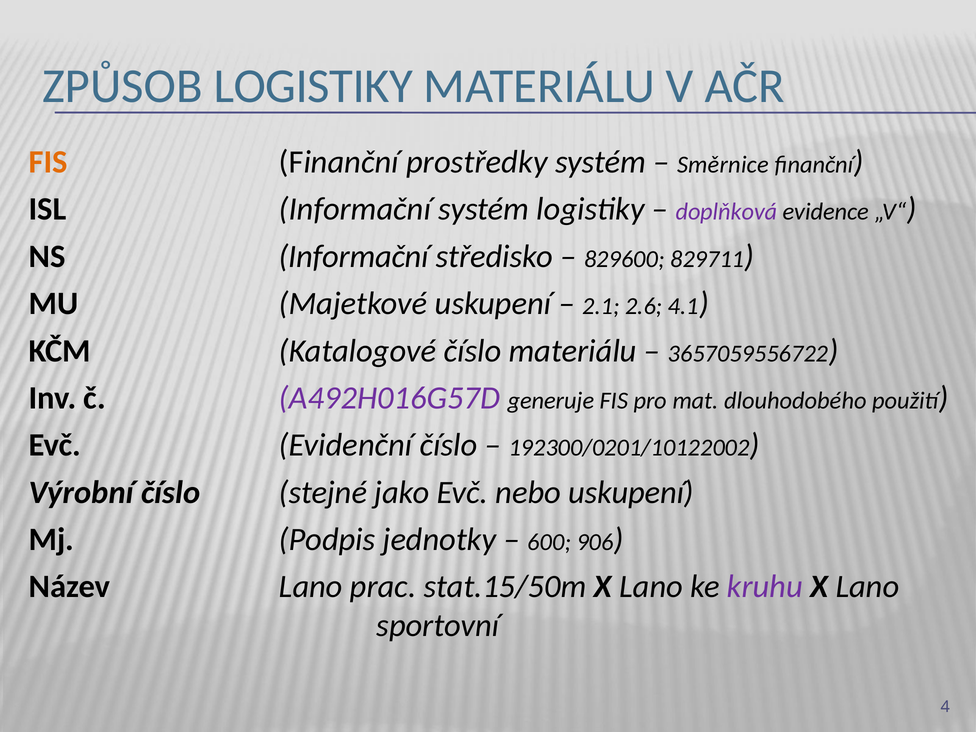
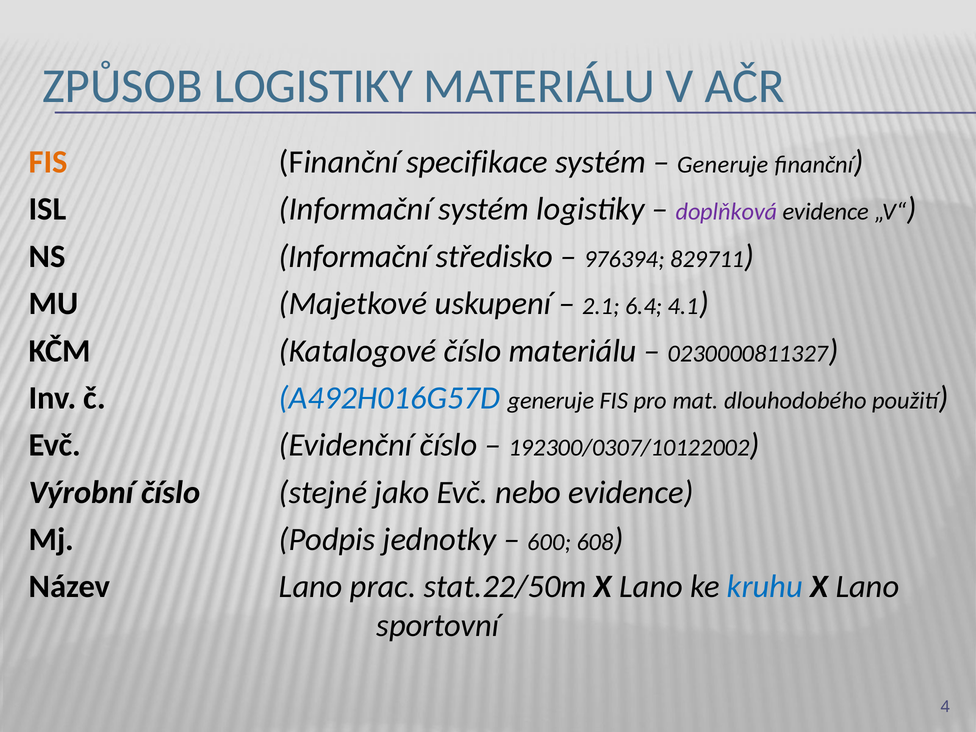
prostředky: prostředky -> specifikace (477, 162)
Směrnice: Směrnice -> Generuje (723, 165)
829600: 829600 -> 976394 (624, 259)
2.6: 2.6 -> 6.4 (644, 306)
3657059556722: 3657059556722 -> 0230000811327 (748, 353)
A492H016G57D colour: purple -> blue (390, 398)
192300/0201/10122002: 192300/0201/10122002 -> 192300/0307/10122002 (629, 448)
nebo uskupení: uskupení -> evidence (631, 492)
906: 906 -> 608 (595, 542)
stat.15/50m: stat.15/50m -> stat.22/50m (505, 587)
kruhu colour: purple -> blue (765, 587)
